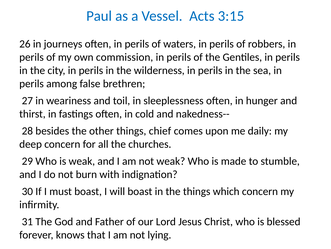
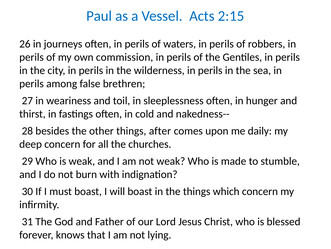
3:15: 3:15 -> 2:15 (231, 16)
chief: chief -> after (160, 131)
